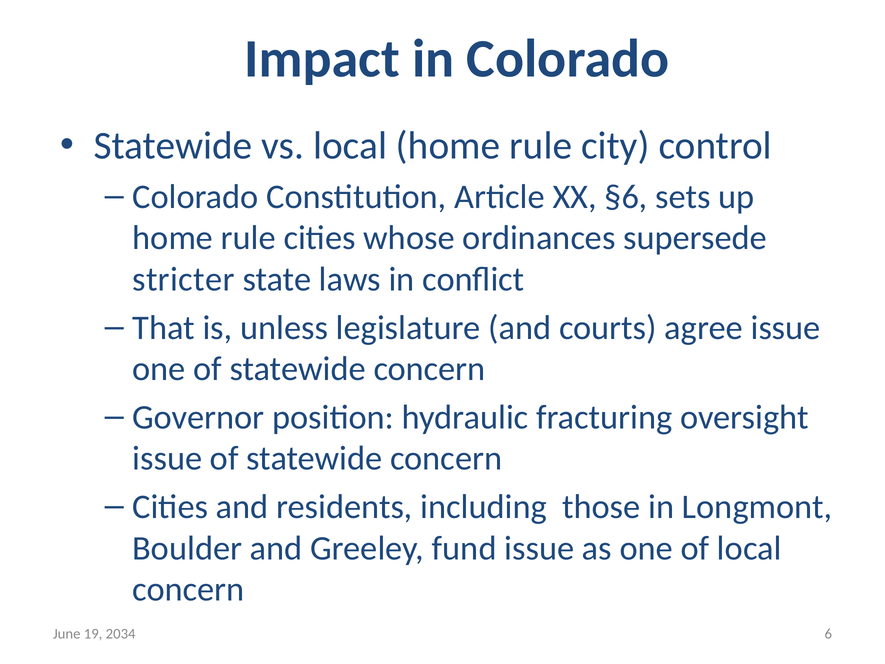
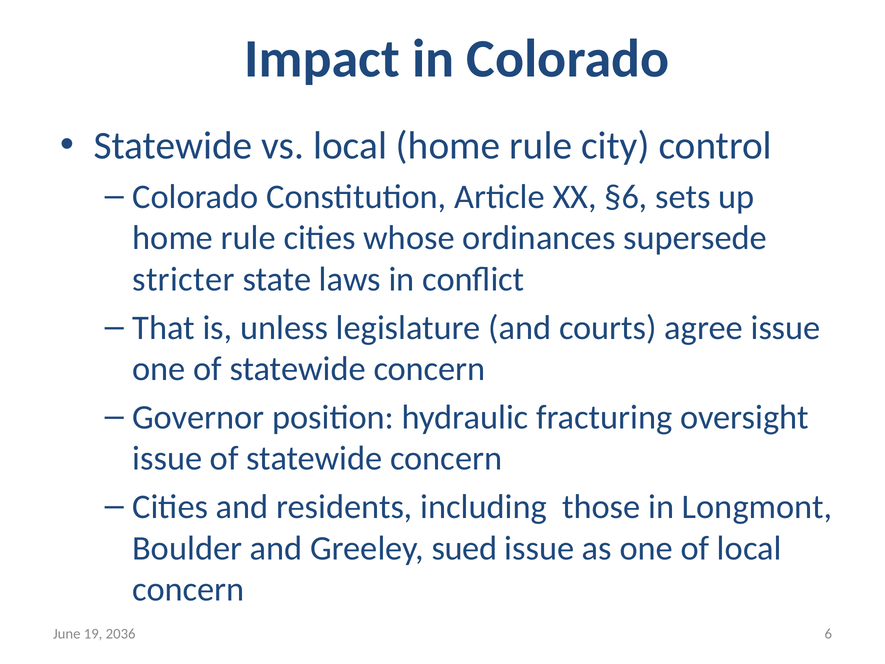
fund: fund -> sued (464, 548)
2034: 2034 -> 2036 (121, 634)
